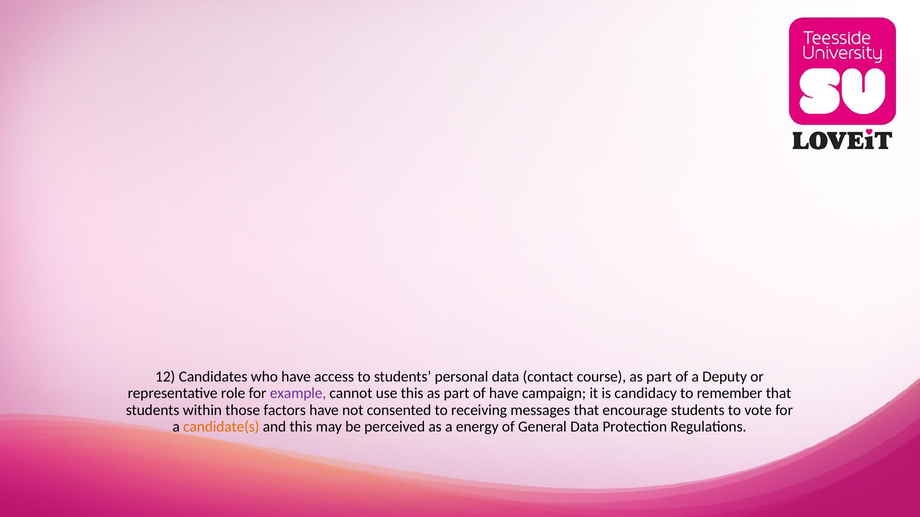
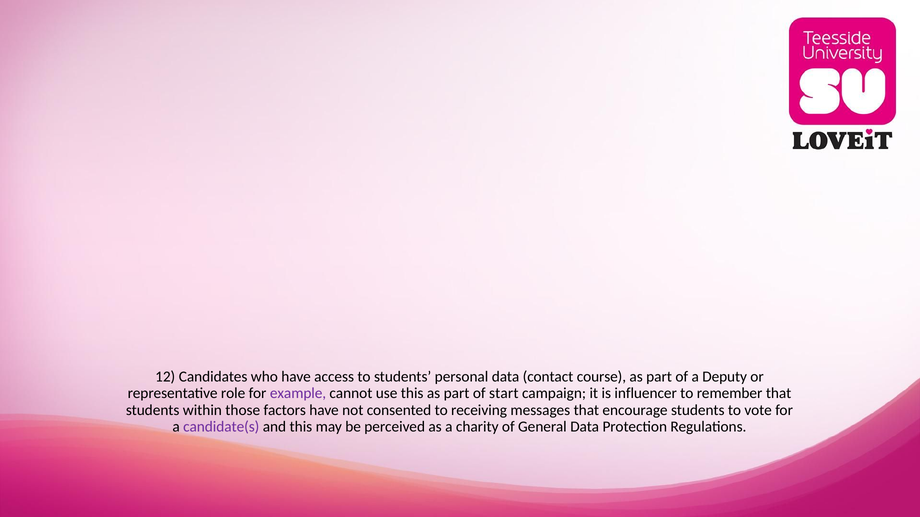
of have: have -> start (504, 394)
candidacy: candidacy -> influencer (646, 394)
candidate(s colour: orange -> purple (221, 427)
energy: energy -> charity (477, 427)
